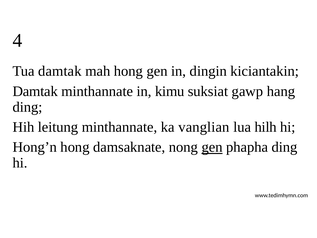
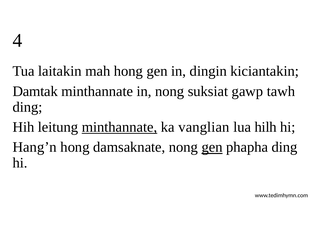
Tua damtak: damtak -> laitakin (60, 71)
in kimu: kimu -> nong (170, 91)
hang: hang -> tawh (281, 91)
minthannate underline: none -> present (120, 127)
Hong’n: Hong’n -> Hang’n (35, 147)
